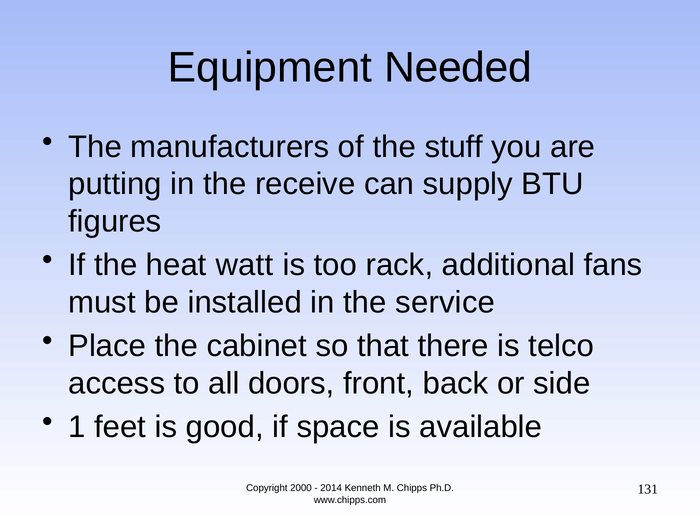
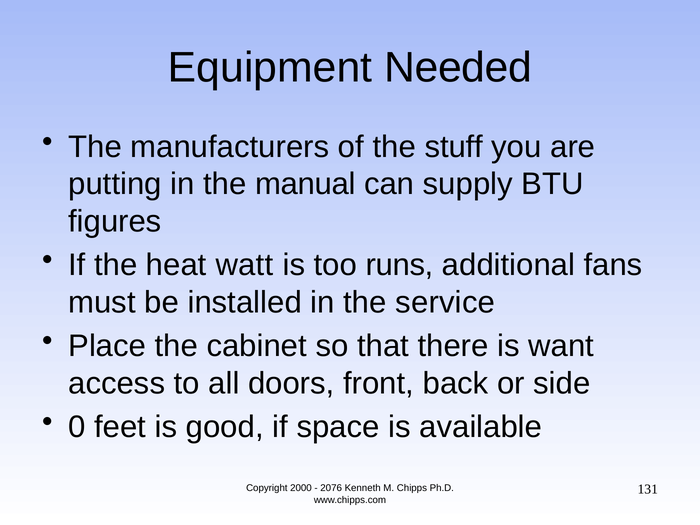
receive: receive -> manual (305, 184)
rack: rack -> runs (400, 265)
telco: telco -> want (561, 346)
1: 1 -> 0 (77, 427)
2014: 2014 -> 2076 (331, 488)
